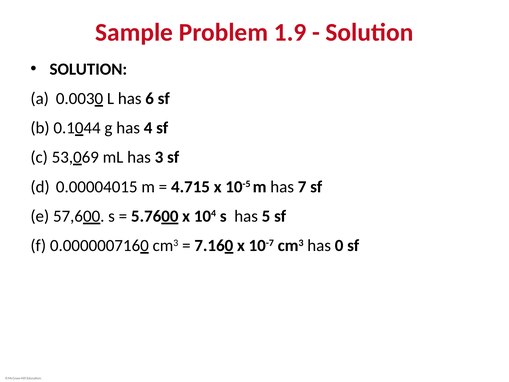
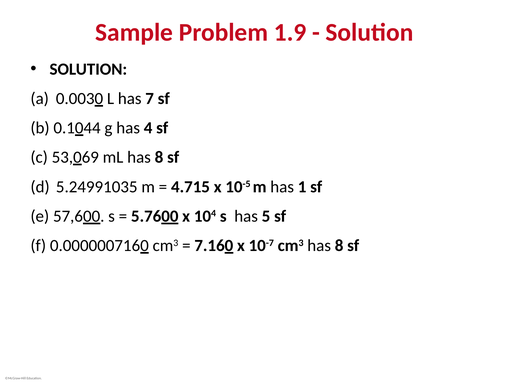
6: 6 -> 7 (150, 98)
mL has 3: 3 -> 8 (159, 157)
0.00004015: 0.00004015 -> 5.24991035 (97, 187)
7: 7 -> 1 (302, 187)
cm3 has 0: 0 -> 8 (339, 245)
